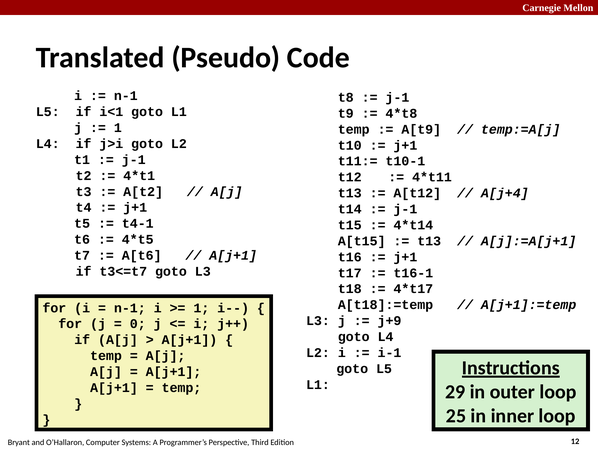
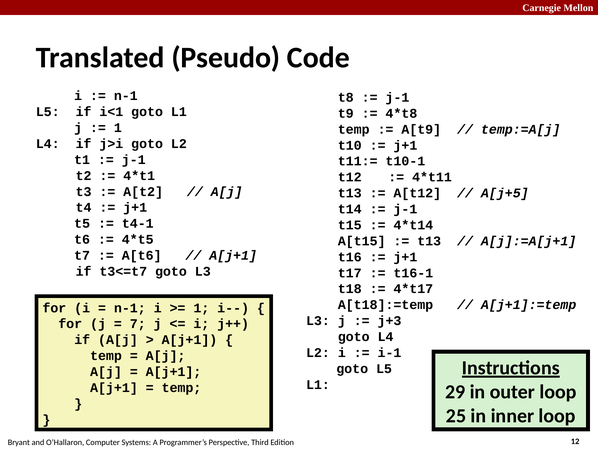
A[j+4: A[j+4 -> A[j+5 (505, 193)
j+9: j+9 -> j+3 (389, 320)
0: 0 -> 7 (138, 324)
